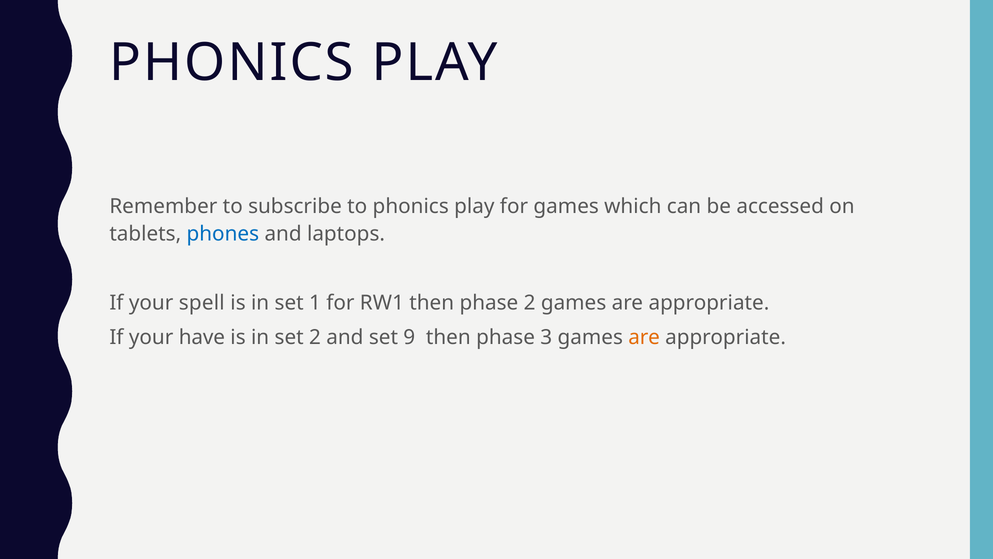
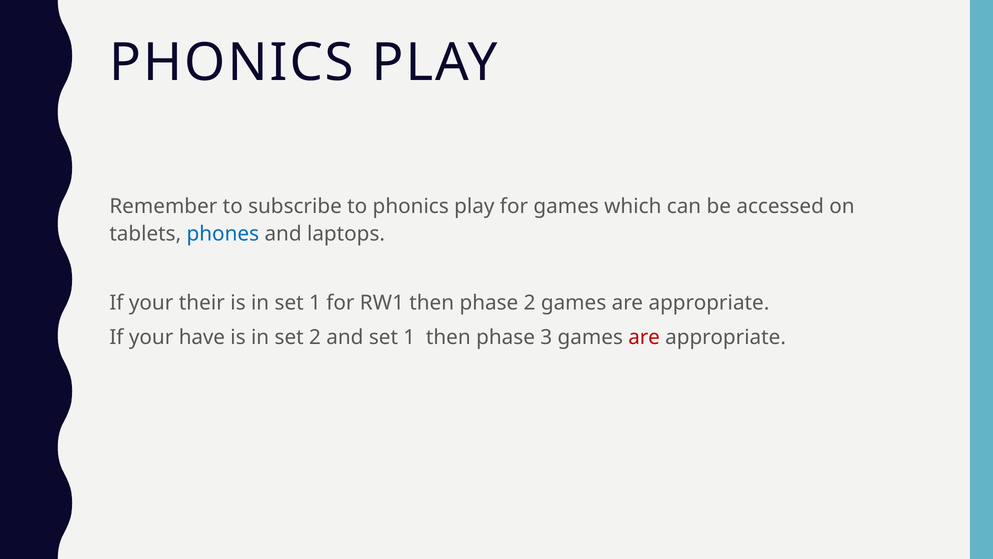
spell: spell -> their (202, 303)
and set 9: 9 -> 1 (409, 337)
are colour: orange -> red (644, 337)
